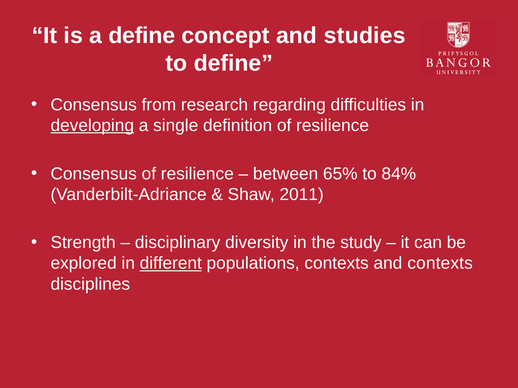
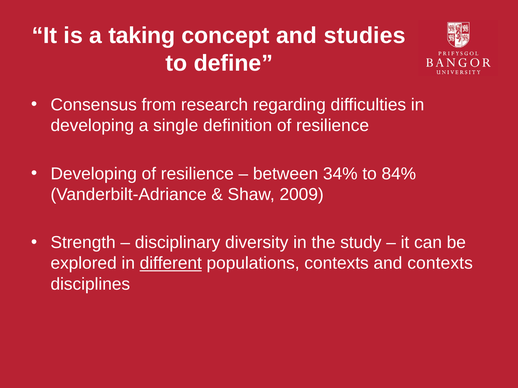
a define: define -> taking (142, 36)
developing underline: present -> none (92, 126)
Consensus: Consensus -> Developing (94, 174)
65%: 65% -> 34% (340, 174)
2011: 2011 -> 2009 (302, 195)
